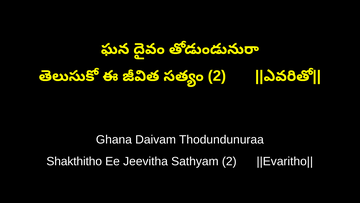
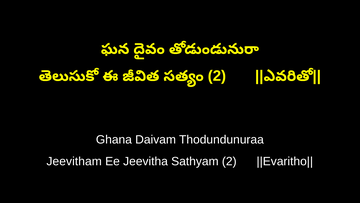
Shakthitho: Shakthitho -> Jeevitham (74, 161)
